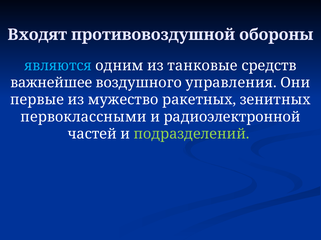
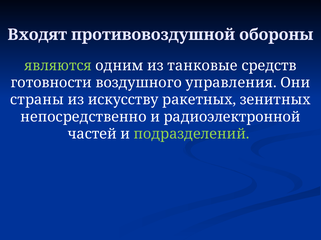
являются colour: light blue -> light green (58, 66)
важнейшее: важнейшее -> готовности (51, 83)
первые: первые -> страны (37, 100)
мужество: мужество -> искусству (123, 100)
первоклассными: первоклассными -> непосредственно (84, 117)
